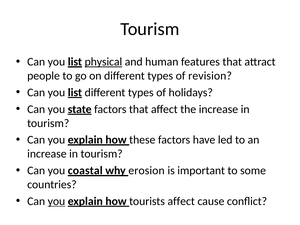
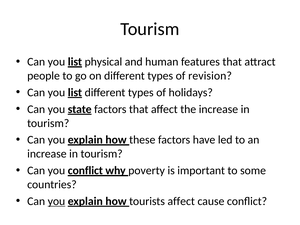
physical underline: present -> none (103, 62)
you coastal: coastal -> conflict (85, 171)
erosion: erosion -> poverty (147, 171)
